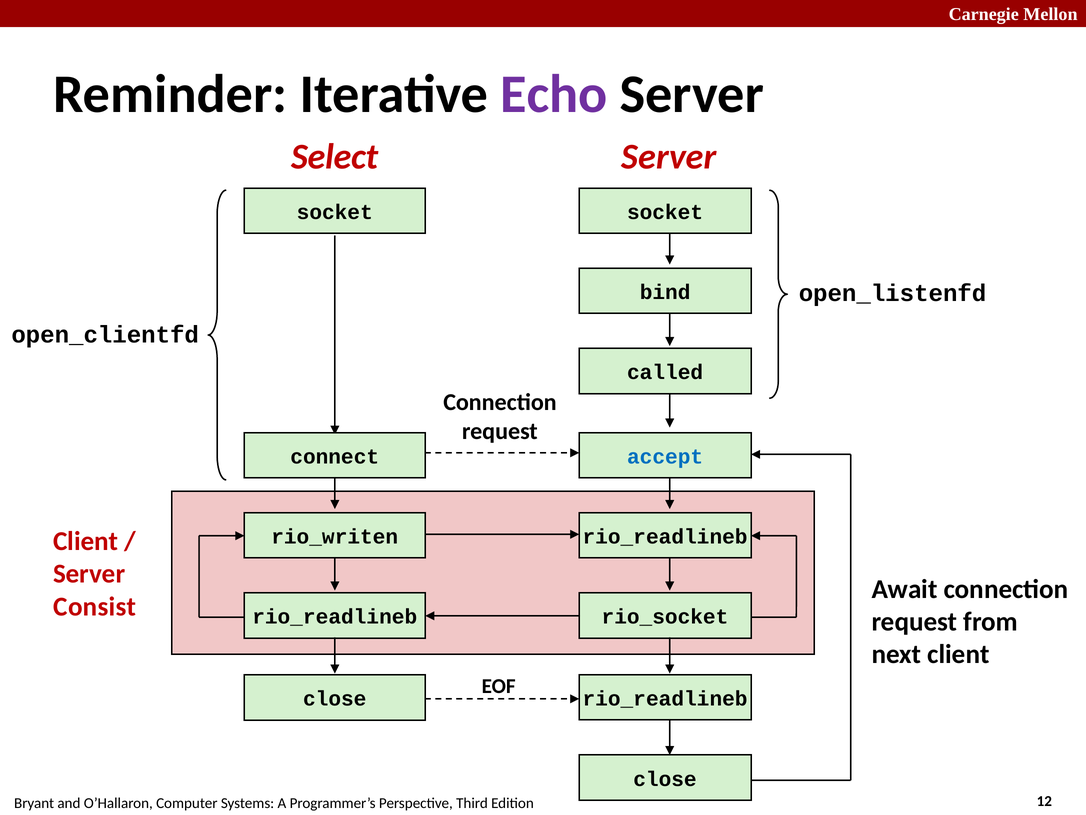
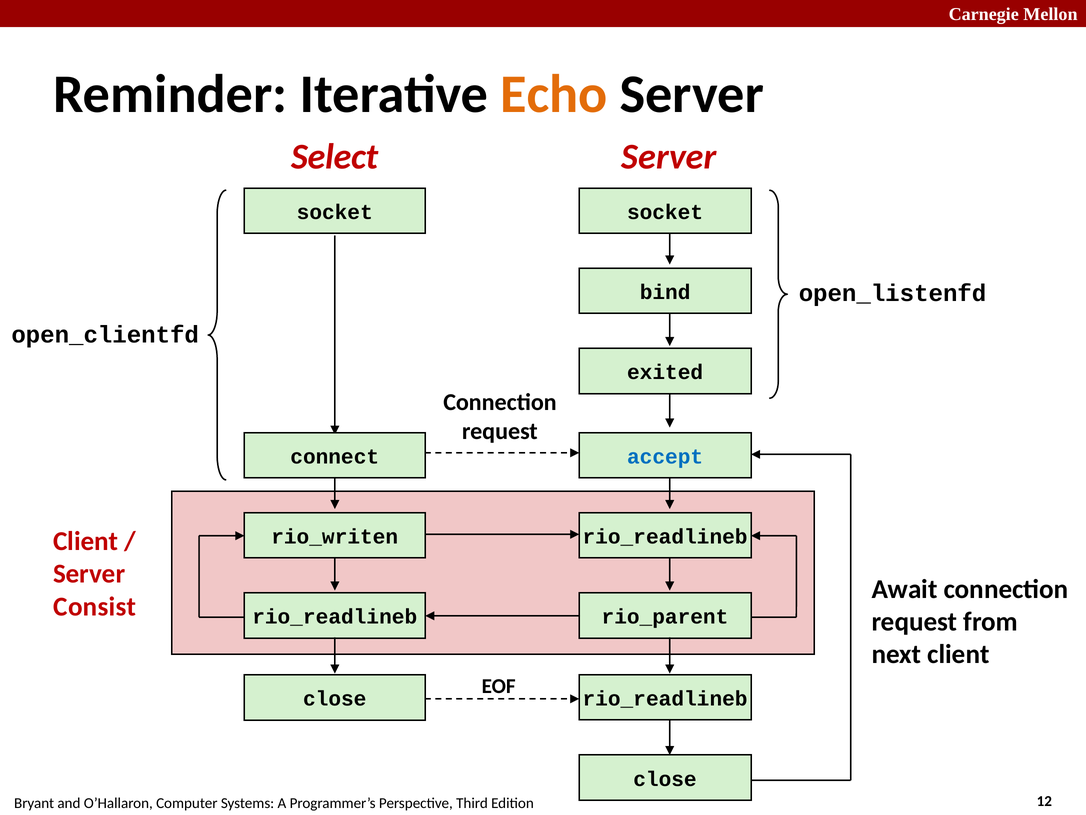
Echo colour: purple -> orange (554, 94)
called: called -> exited (665, 372)
rio_socket: rio_socket -> rio_parent (665, 617)
